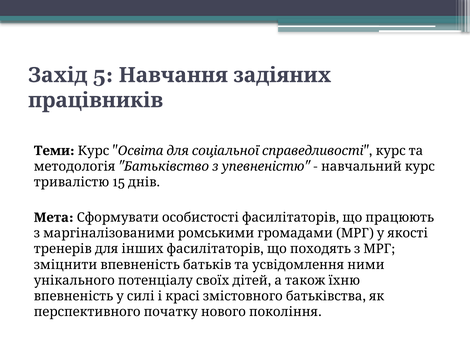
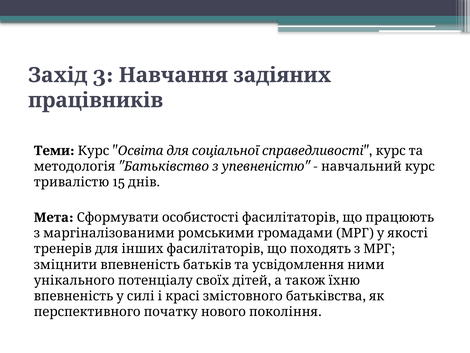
5: 5 -> 3 (103, 75)
